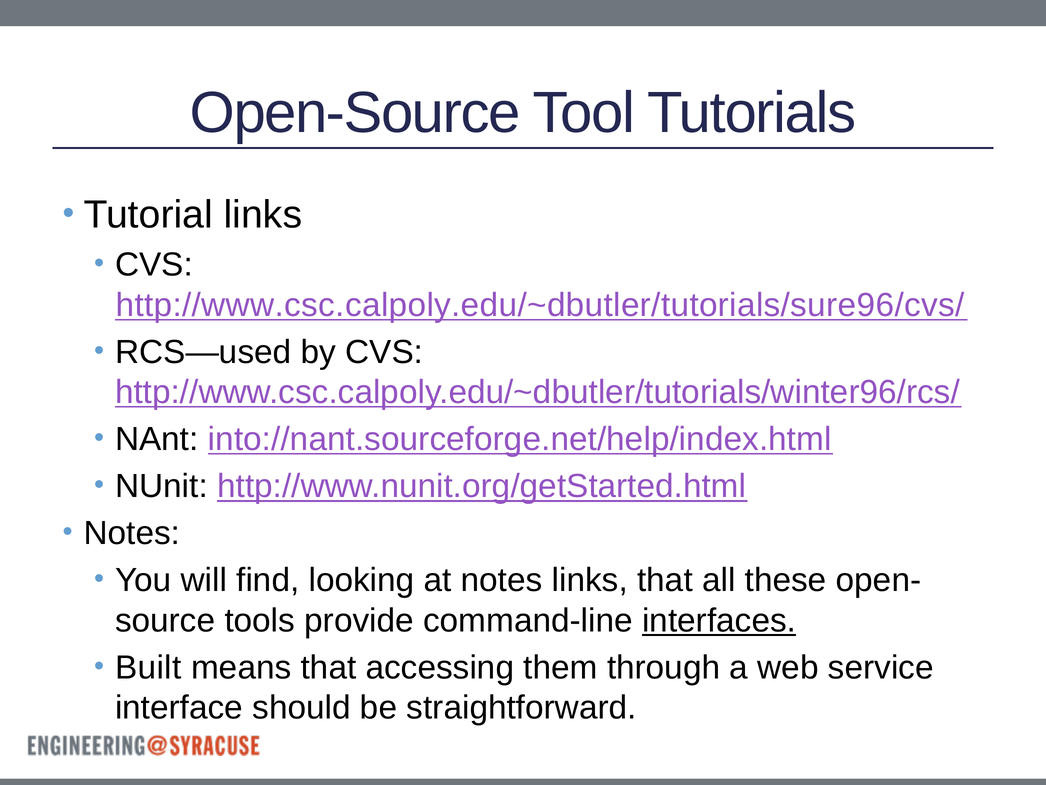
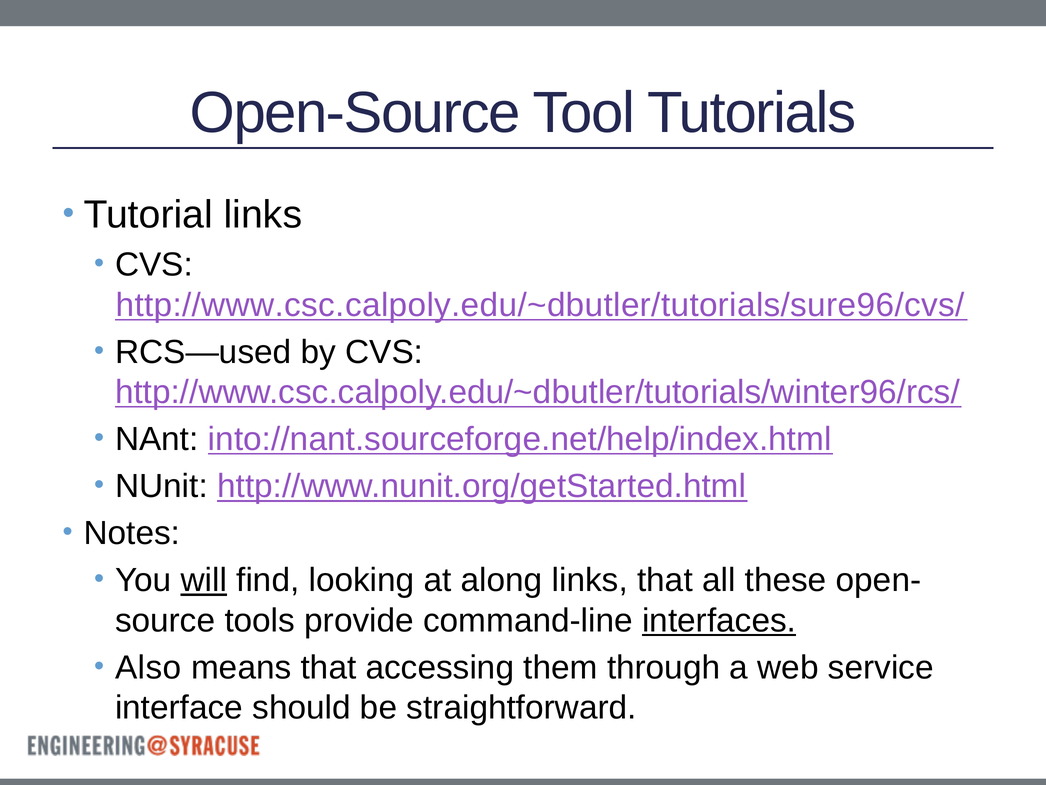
will underline: none -> present (204, 580)
at notes: notes -> along (502, 580)
Built: Built -> Also (148, 667)
